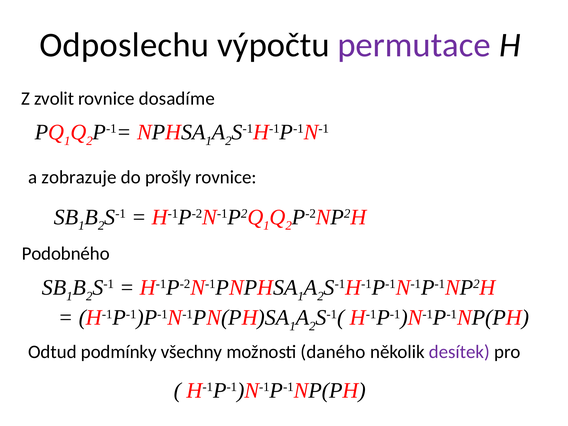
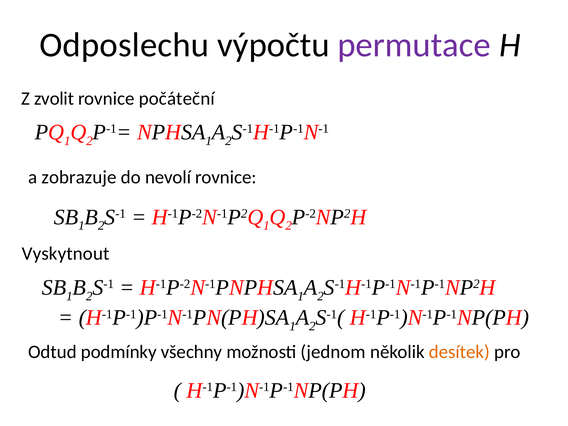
dosadíme: dosadíme -> počáteční (177, 99)
prošly: prošly -> nevolí (168, 177)
Podobného: Podobného -> Vyskytnout (66, 253)
daného: daného -> jednom (333, 352)
desítek colour: purple -> orange (459, 352)
